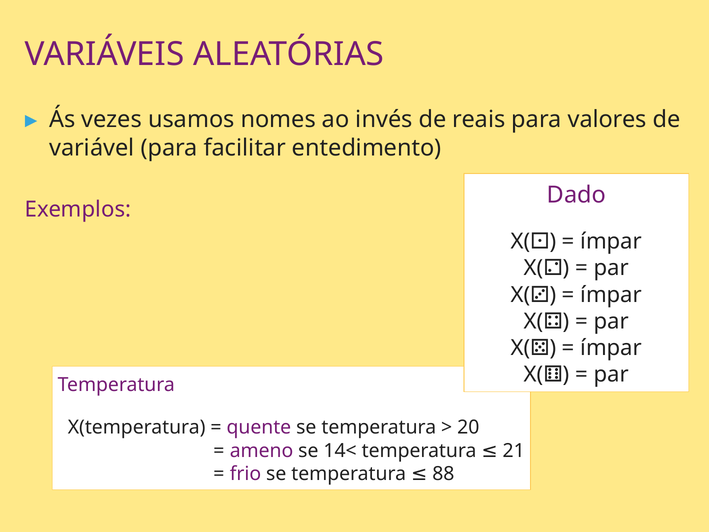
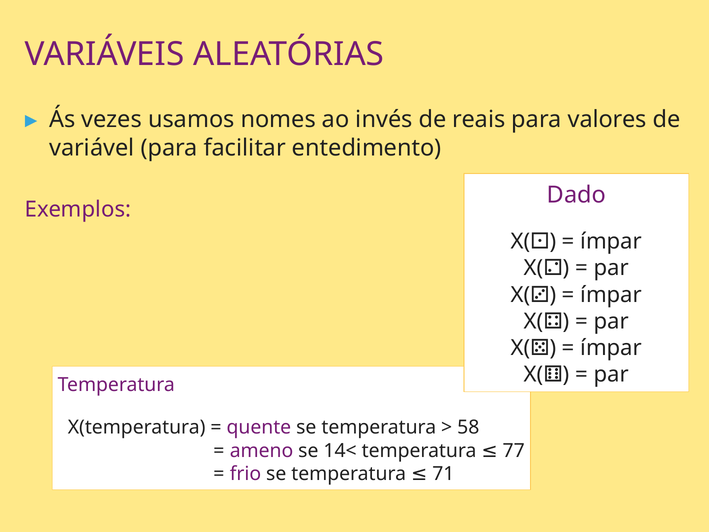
20: 20 -> 58 (468, 427)
21: 21 -> 77 (514, 451)
88: 88 -> 71 (443, 474)
